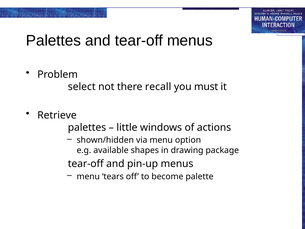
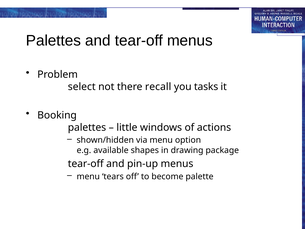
must: must -> tasks (206, 87)
Retrieve: Retrieve -> Booking (57, 115)
